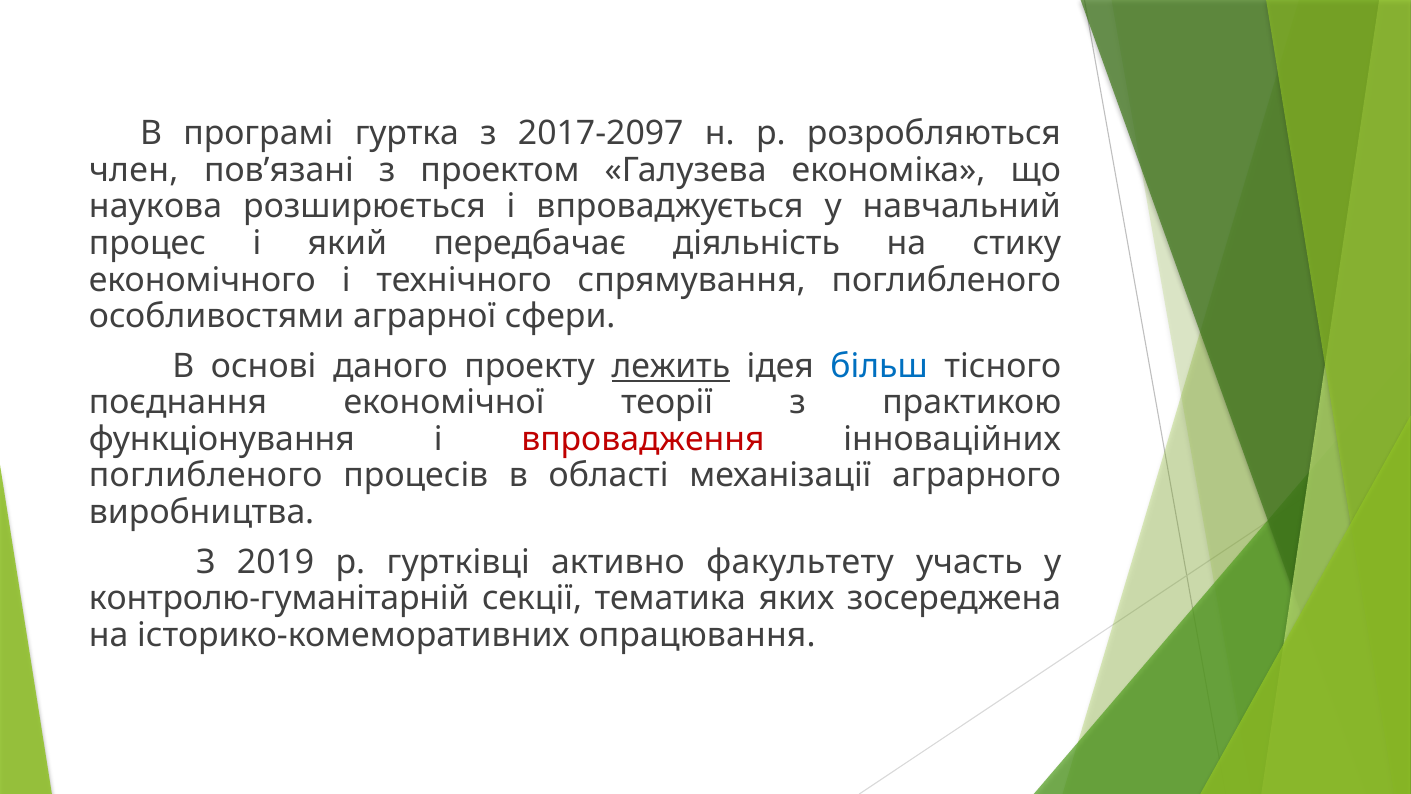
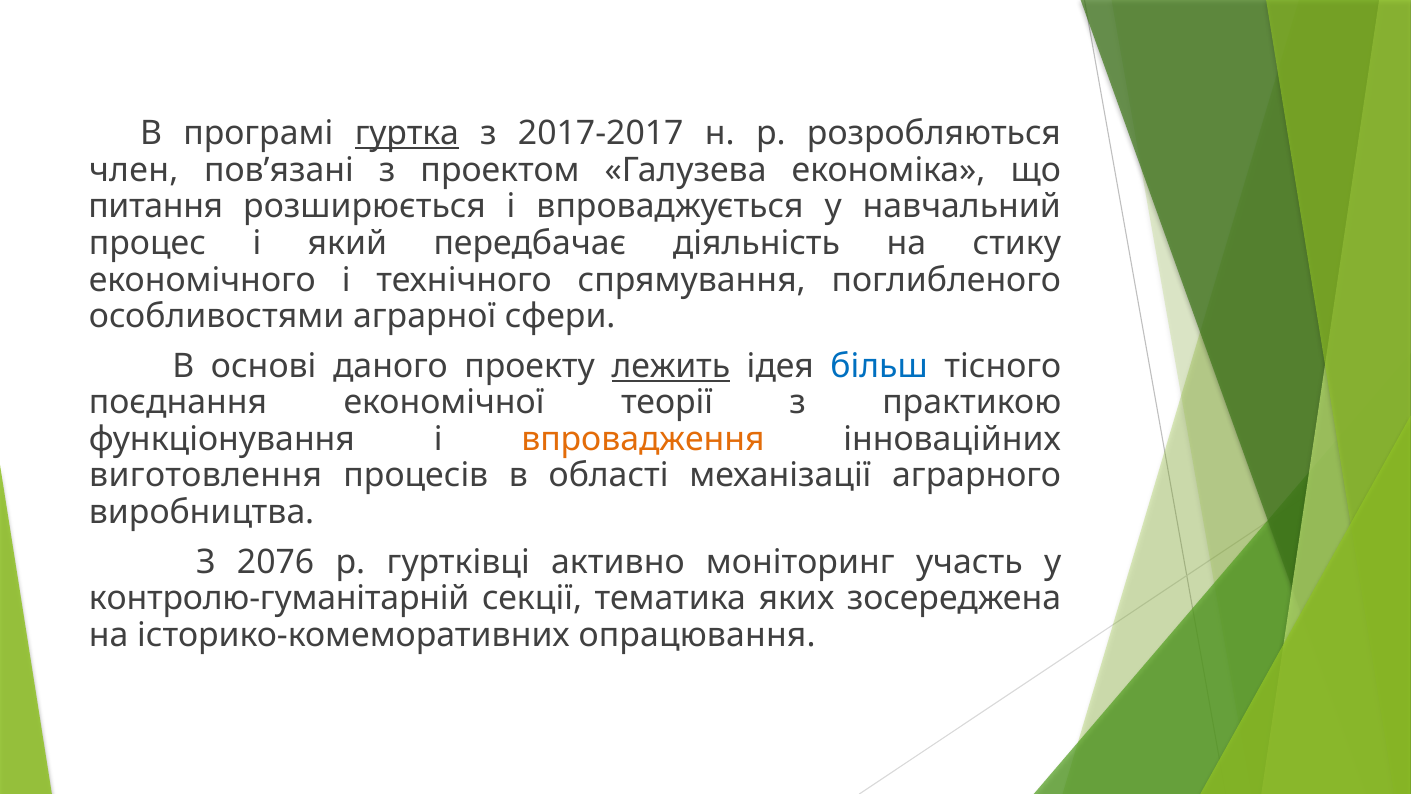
гуртка underline: none -> present (407, 134)
2017-2097: 2017-2097 -> 2017-2017 (601, 134)
наукова: наукова -> питання (156, 207)
впровадження colour: red -> orange (643, 439)
поглибленого: поглибленого -> виготовлення (206, 475)
2019: 2019 -> 2076 (276, 562)
факультету: факультету -> моніторинг (800, 562)
